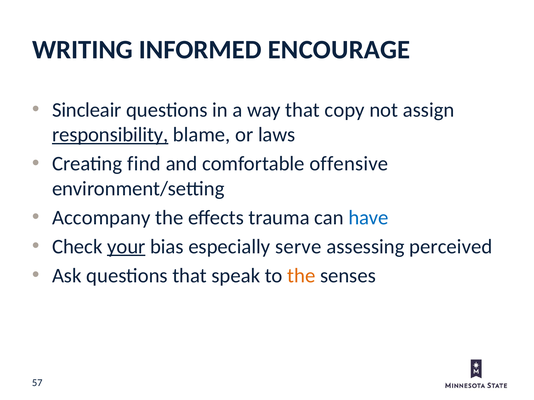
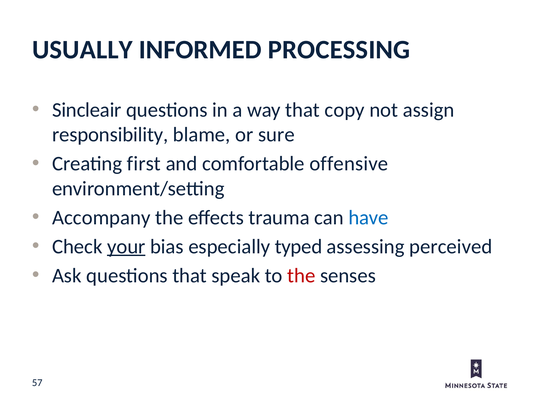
WRITING: WRITING -> USUALLY (82, 50)
ENCOURAGE: ENCOURAGE -> PROCESSING (339, 50)
responsibility underline: present -> none (110, 135)
laws: laws -> sure (276, 135)
find: find -> first (144, 164)
serve: serve -> typed (299, 247)
the colour: orange -> red (301, 276)
